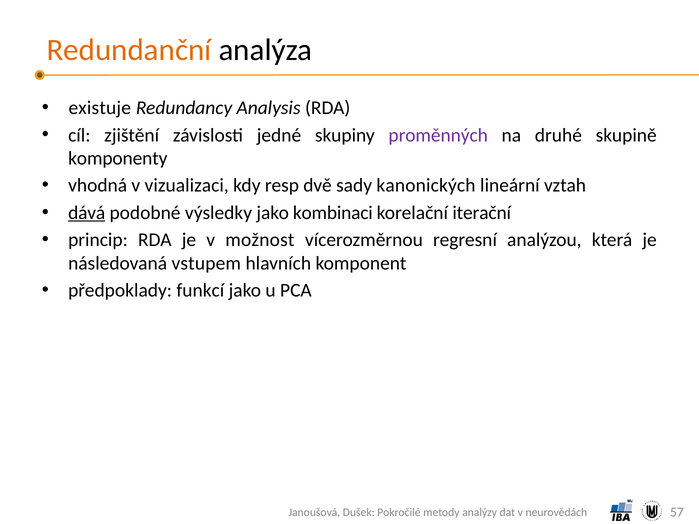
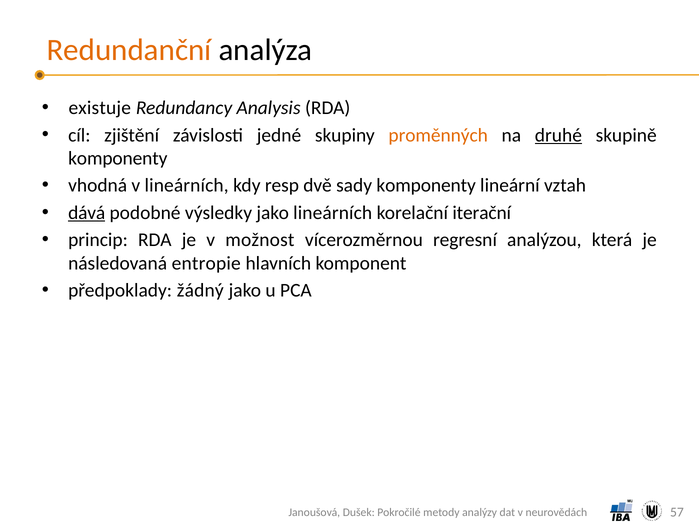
proměnných colour: purple -> orange (438, 135)
druhé underline: none -> present (558, 135)
v vizualizaci: vizualizaci -> lineárních (187, 186)
sady kanonických: kanonických -> komponenty (426, 186)
jako kombinaci: kombinaci -> lineárních (333, 213)
vstupem: vstupem -> entropie (206, 263)
funkcí: funkcí -> žádný (200, 291)
